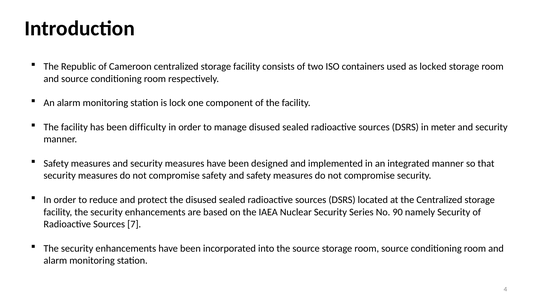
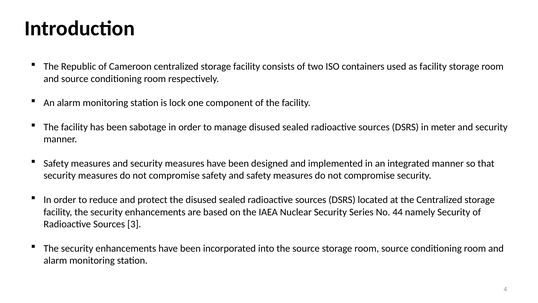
as locked: locked -> facility (433, 66)
difficulty: difficulty -> sabotage (148, 127)
90: 90 -> 44 (398, 212)
7: 7 -> 3 (134, 224)
